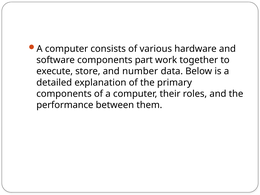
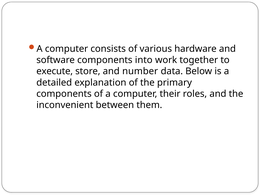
part: part -> into (144, 60)
performance: performance -> inconvenient (65, 105)
